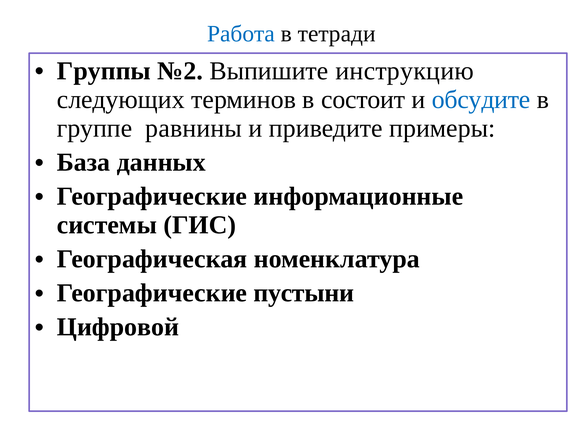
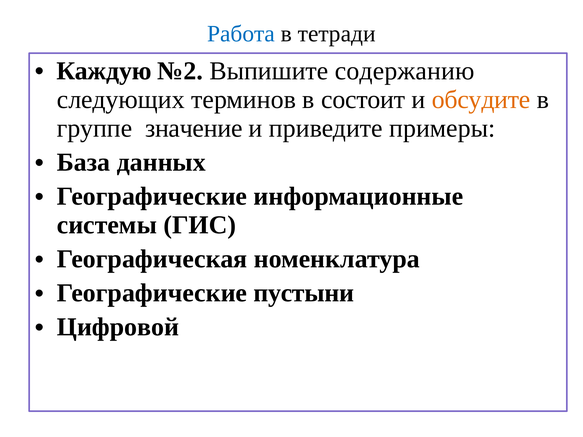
Группы: Группы -> Каждую (104, 71)
инструкцию: инструкцию -> содержанию (405, 71)
обсудите colour: blue -> orange (481, 100)
равнины: равнины -> значение (194, 128)
